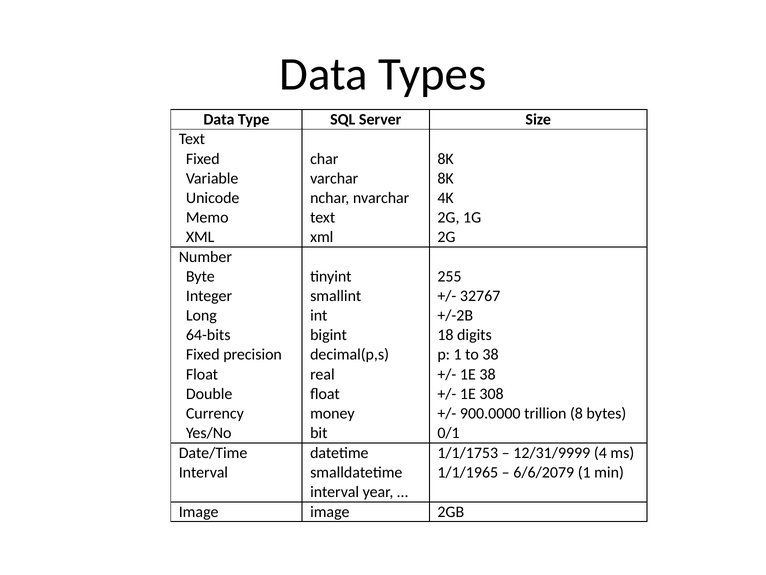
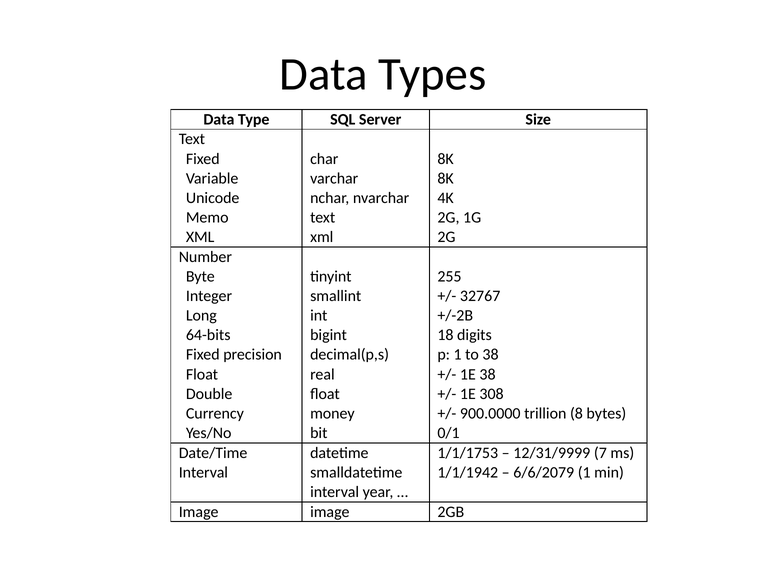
4: 4 -> 7 (600, 453)
1/1/1965: 1/1/1965 -> 1/1/1942 (468, 472)
